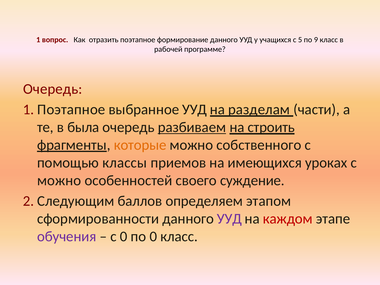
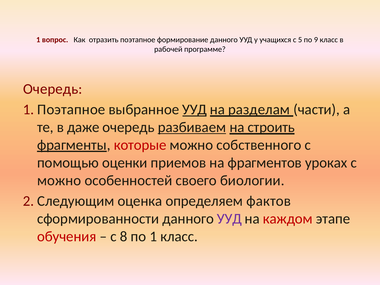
УУД underline: none -> present (195, 110)
была: была -> даже (83, 127)
которые colour: orange -> red (140, 145)
классы: классы -> оценки (125, 163)
имеющихся: имеющихся -> фрагментов (265, 163)
суждение: суждение -> биологии (252, 180)
баллов: баллов -> оценка (140, 201)
этапом: этапом -> фактов (269, 201)
обучения colour: purple -> red (67, 236)
с 0: 0 -> 8 (124, 236)
по 0: 0 -> 1 (153, 236)
